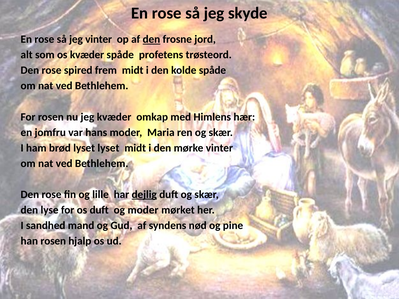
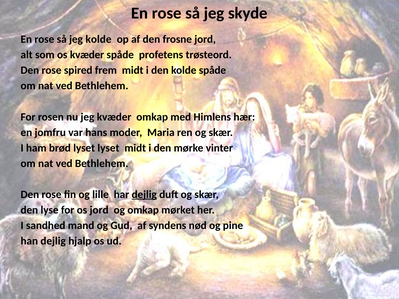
jeg vinter: vinter -> kolde (99, 39)
den underline: present -> none (151, 39)
os duft: duft -> jord (99, 210)
og moder: moder -> omkap (143, 210)
han rosen: rosen -> dejlig (53, 241)
